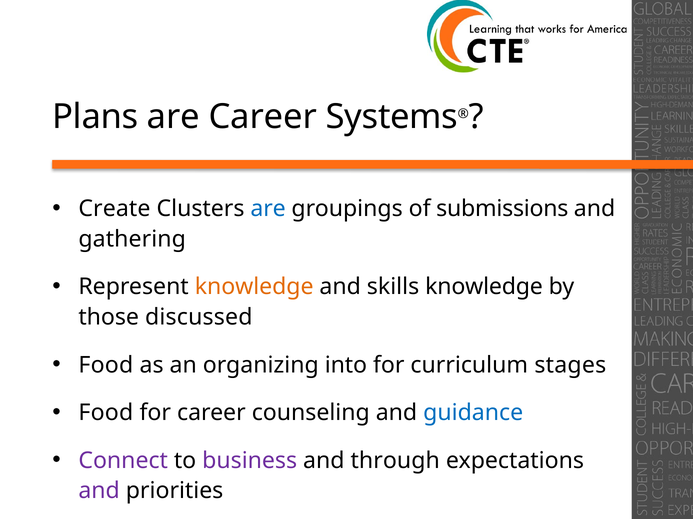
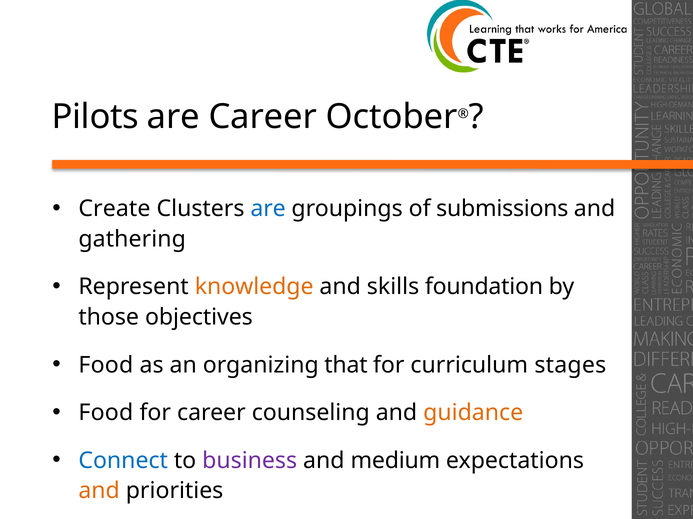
Plans: Plans -> Pilots (95, 117)
Systems: Systems -> October (392, 117)
skills knowledge: knowledge -> foundation (484, 287)
discussed: discussed -> objectives (199, 318)
into: into -> that (346, 365)
guidance colour: blue -> orange (473, 413)
Connect colour: purple -> blue (123, 461)
through: through -> medium (395, 461)
and colour: purple -> orange (99, 492)
